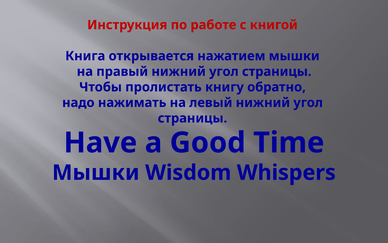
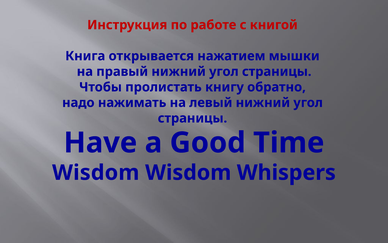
Мышки: Мышки -> Wisdom (96, 172)
